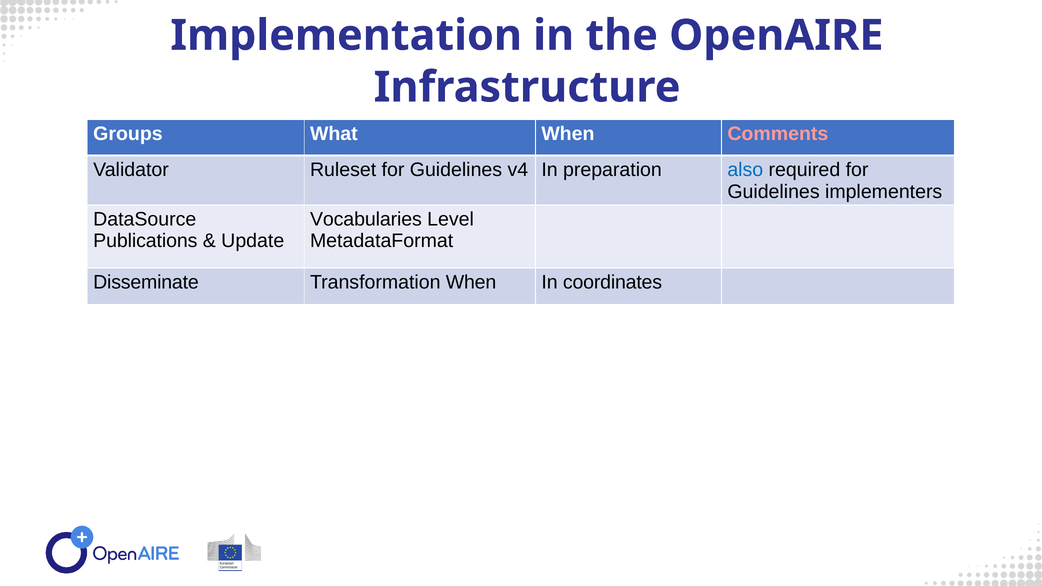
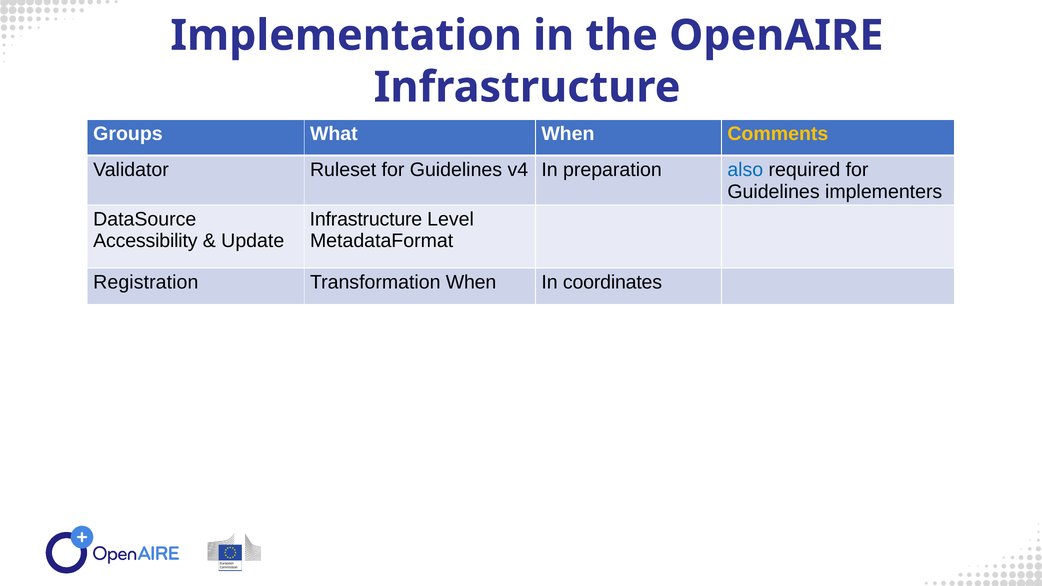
Comments colour: pink -> yellow (778, 134)
Vocabularies: Vocabularies -> Infrastructure (366, 219)
Publications: Publications -> Accessibility (145, 241)
Disseminate: Disseminate -> Registration (146, 282)
